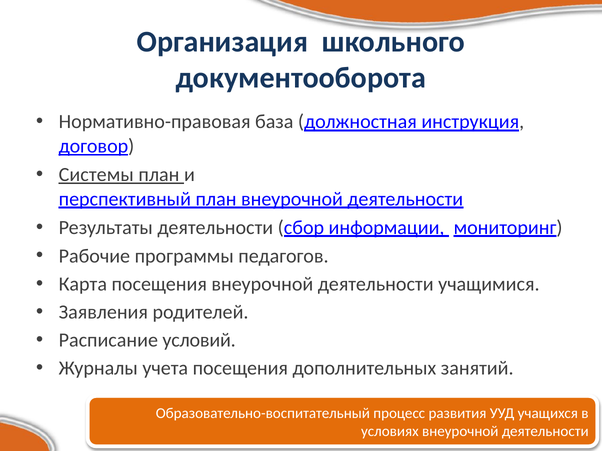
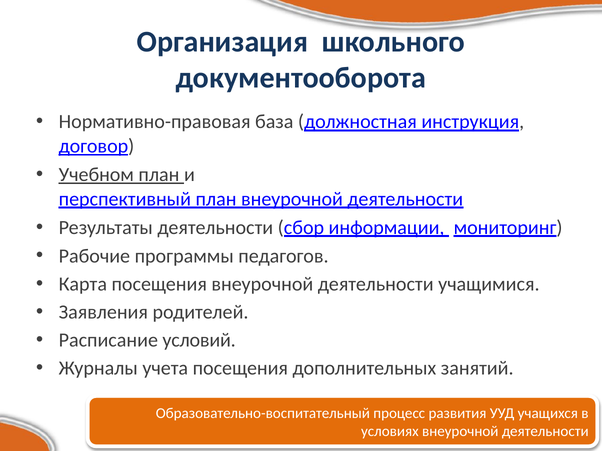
Системы: Системы -> Учебном (96, 175)
